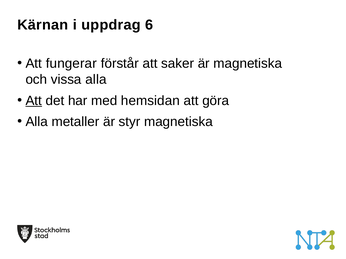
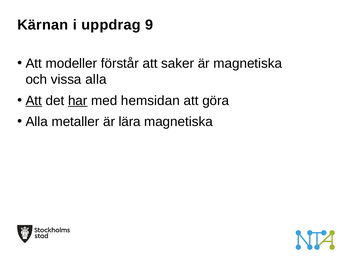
6: 6 -> 9 (149, 25)
fungerar: fungerar -> modeller (71, 64)
har underline: none -> present (78, 101)
styr: styr -> lära (130, 122)
